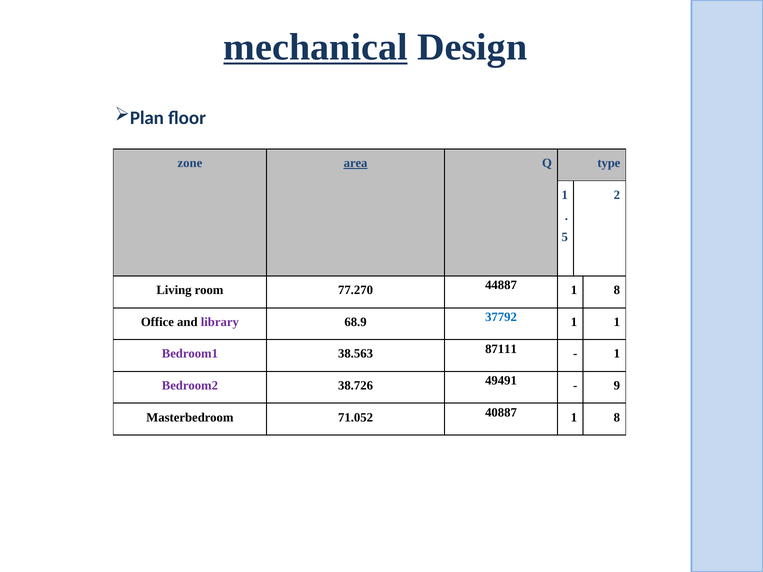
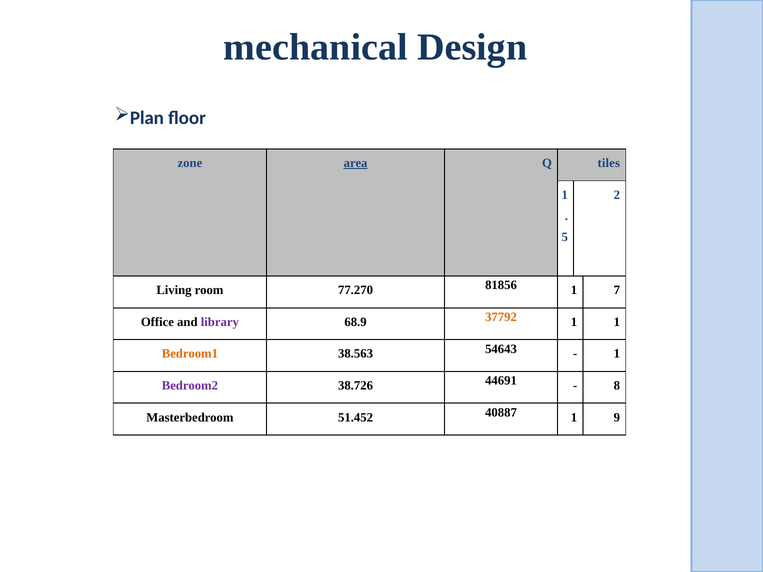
mechanical underline: present -> none (316, 47)
type: type -> tiles (609, 163)
44887: 44887 -> 81856 (501, 285)
8: 8 -> 7 (617, 290)
37792 colour: blue -> orange (501, 317)
Bedroom1 colour: purple -> orange (190, 354)
87111: 87111 -> 54643 (501, 349)
49491: 49491 -> 44691 (501, 381)
9: 9 -> 8 (617, 386)
71.052: 71.052 -> 51.452 (356, 417)
40887 1 8: 8 -> 9 (617, 417)
